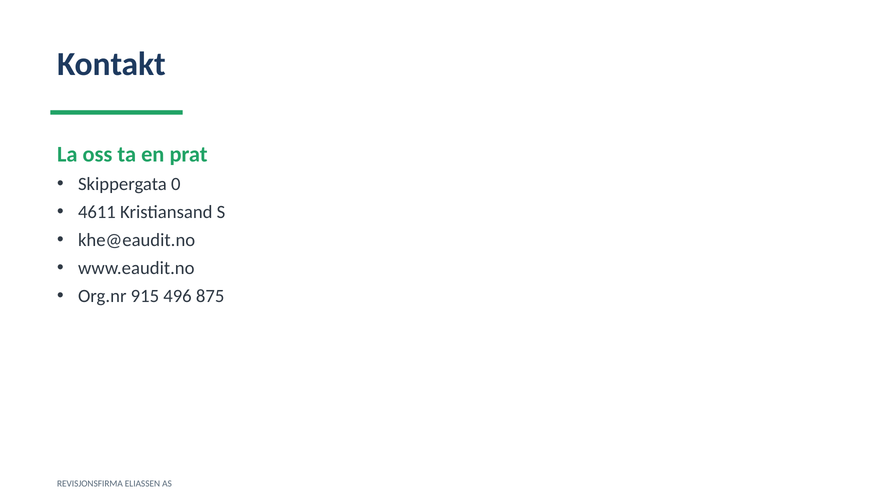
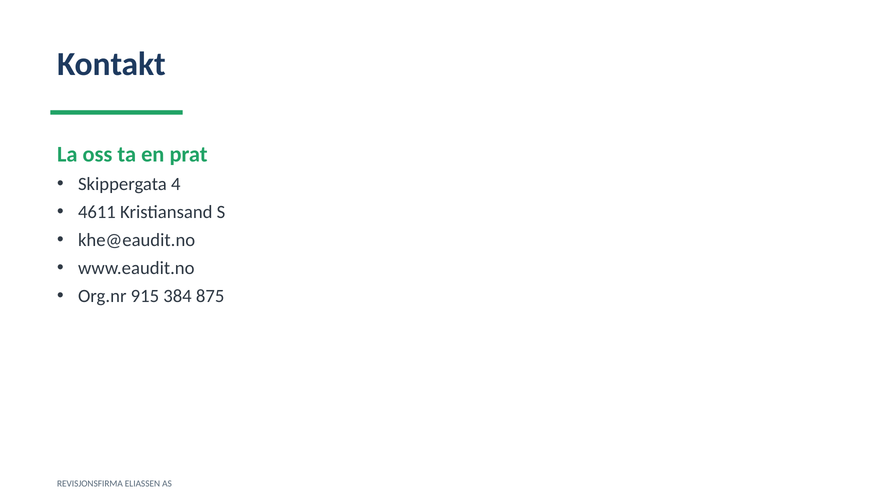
0: 0 -> 4 (176, 184)
496: 496 -> 384 (178, 296)
